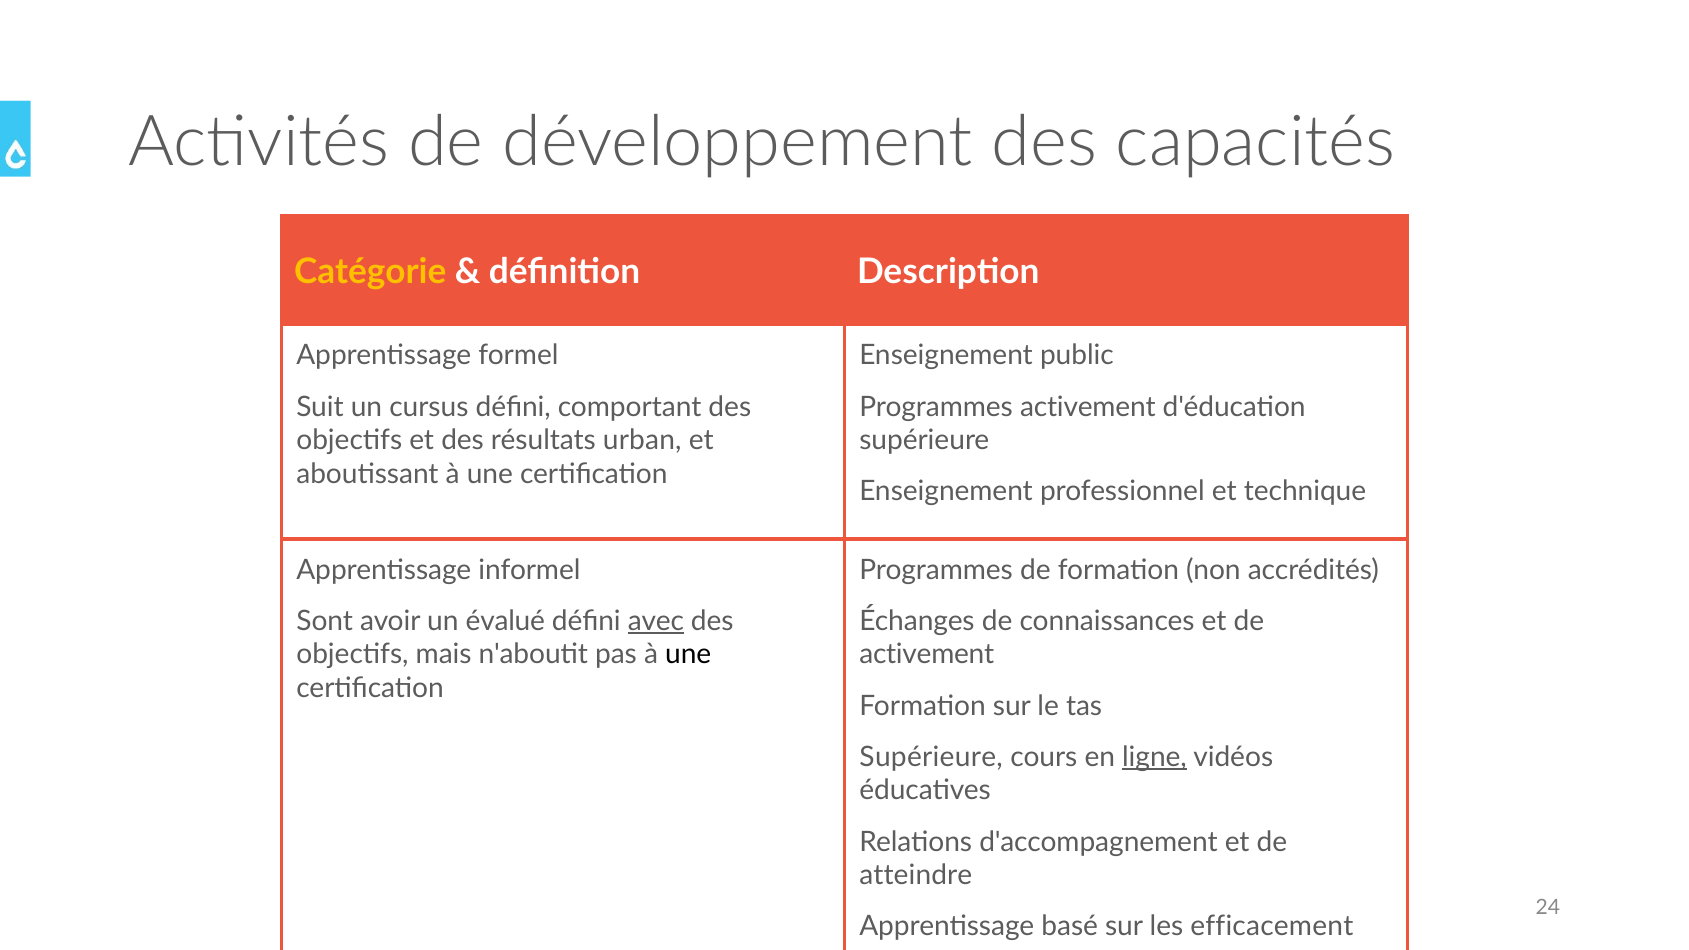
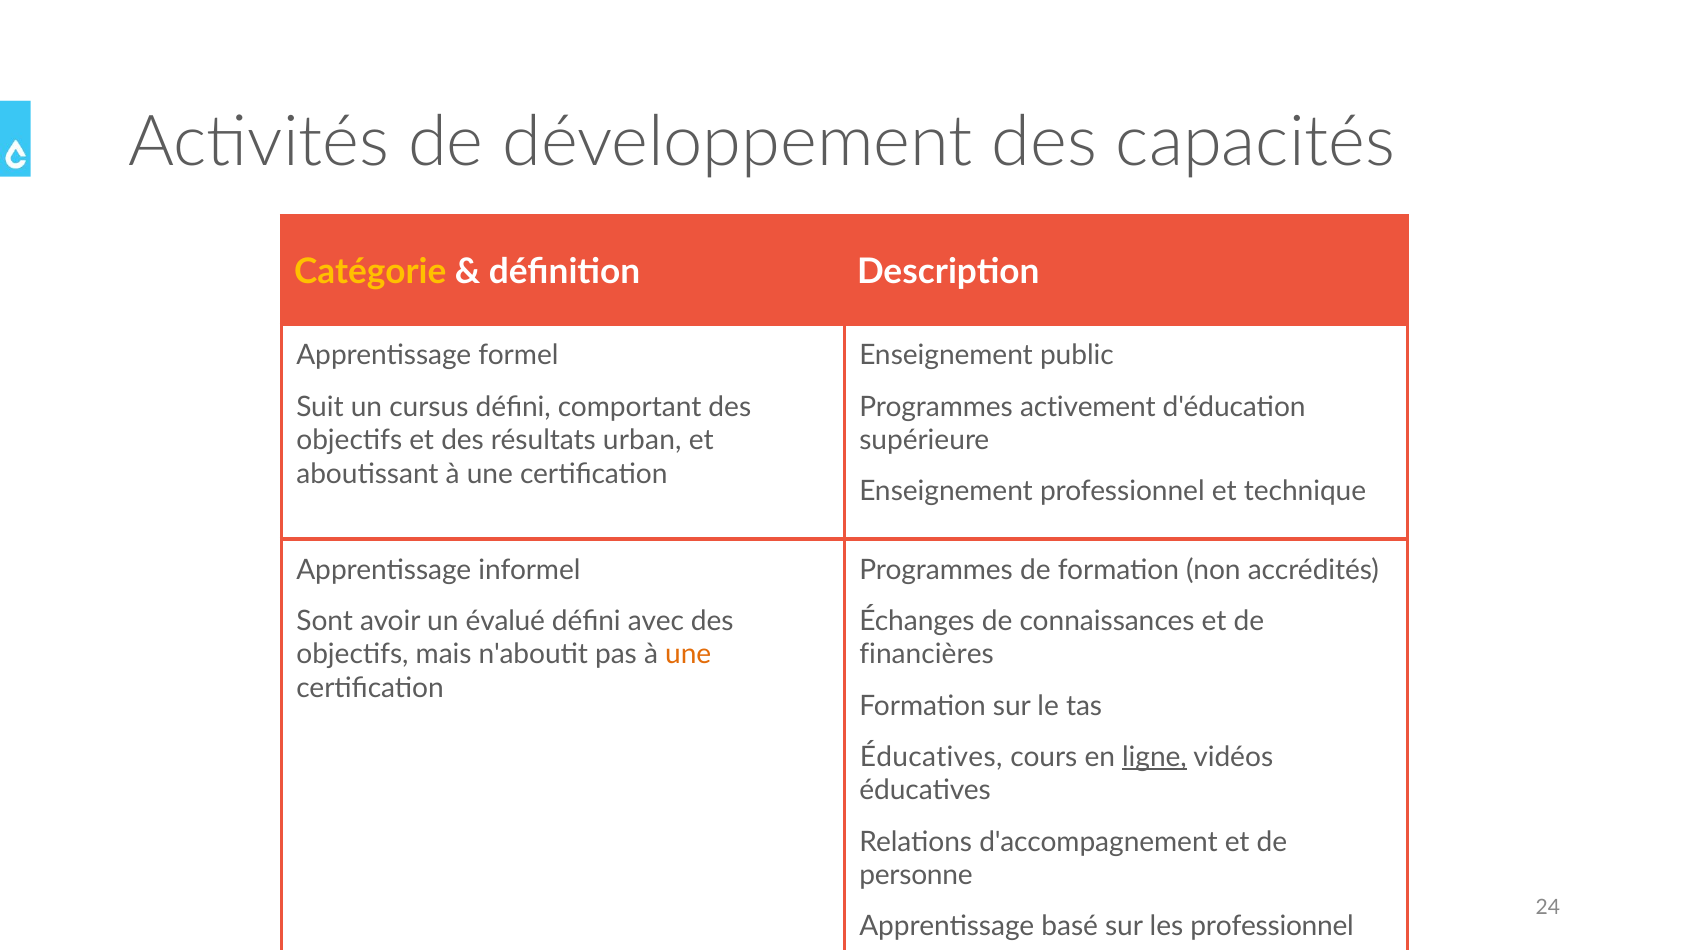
avec underline: present -> none (656, 621)
une colour: black -> orange (688, 655)
activement: activement -> financières (927, 655)
Supérieure: Supérieure -> Éducatives (931, 757)
atteindre: atteindre -> personne (916, 875)
les efficacement: efficacement -> professionnel (1272, 927)
